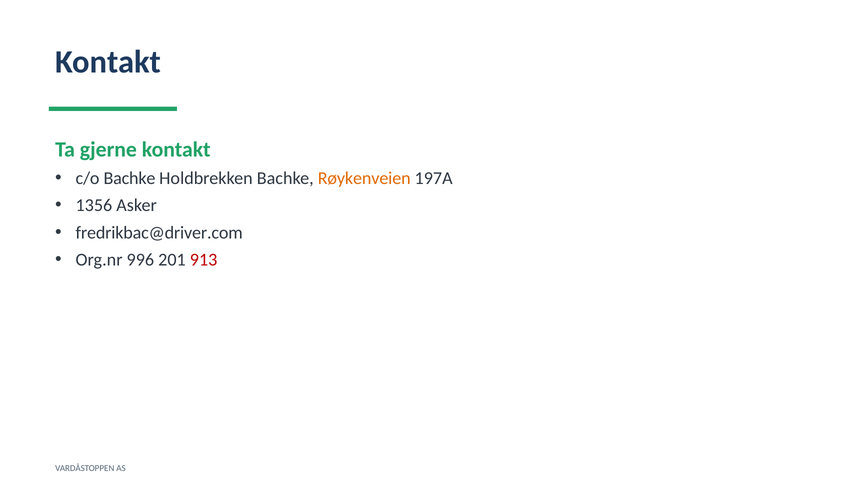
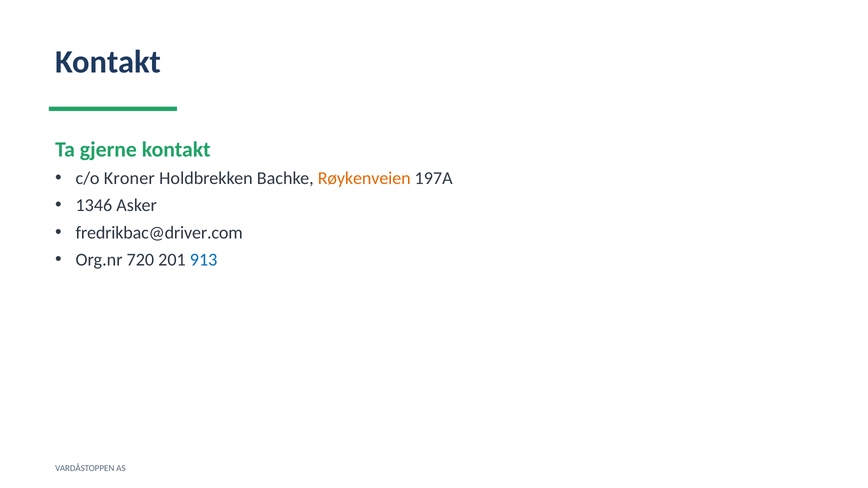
c/o Bachke: Bachke -> Kroner (129, 178)
1356: 1356 -> 1346 (94, 206)
996: 996 -> 720 (140, 260)
913 colour: red -> blue (204, 260)
